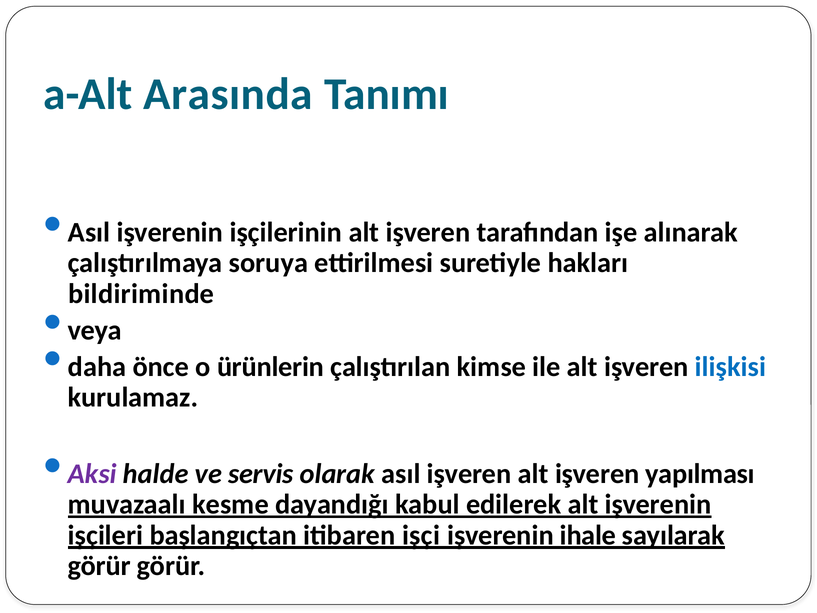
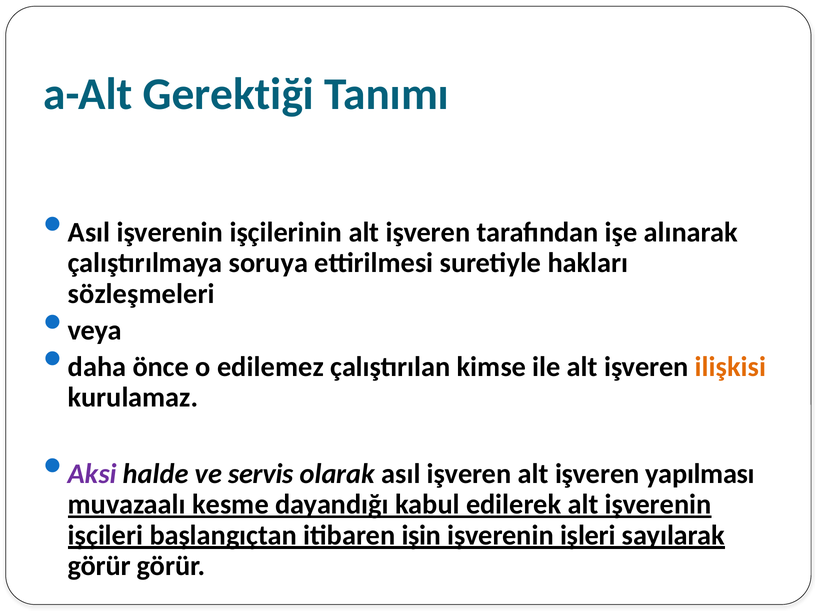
Arasında: Arasında -> Gerektiği (228, 94)
bildiriminde: bildiriminde -> sözleşmeleri (141, 294)
ürünlerin: ürünlerin -> edilemez (270, 367)
ilişkisi colour: blue -> orange (730, 367)
işçi: işçi -> işin (421, 535)
ihale: ihale -> işleri (588, 535)
